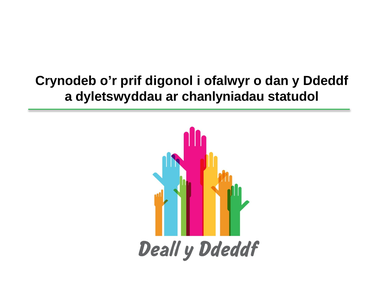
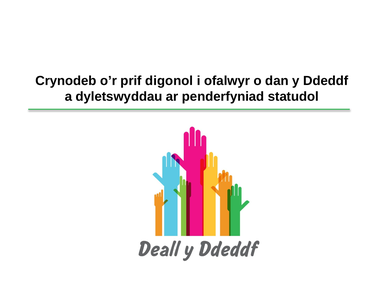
chanlyniadau: chanlyniadau -> penderfyniad (223, 96)
